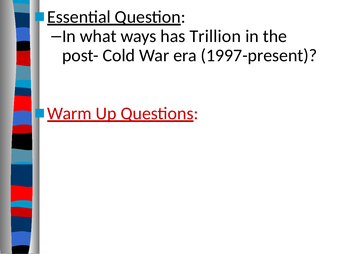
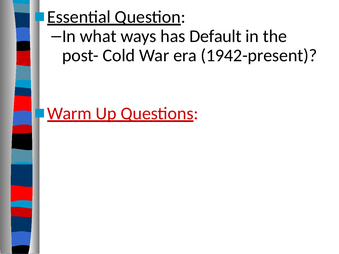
Trillion: Trillion -> Default (215, 36)
1997-present: 1997-present -> 1942-present (259, 56)
